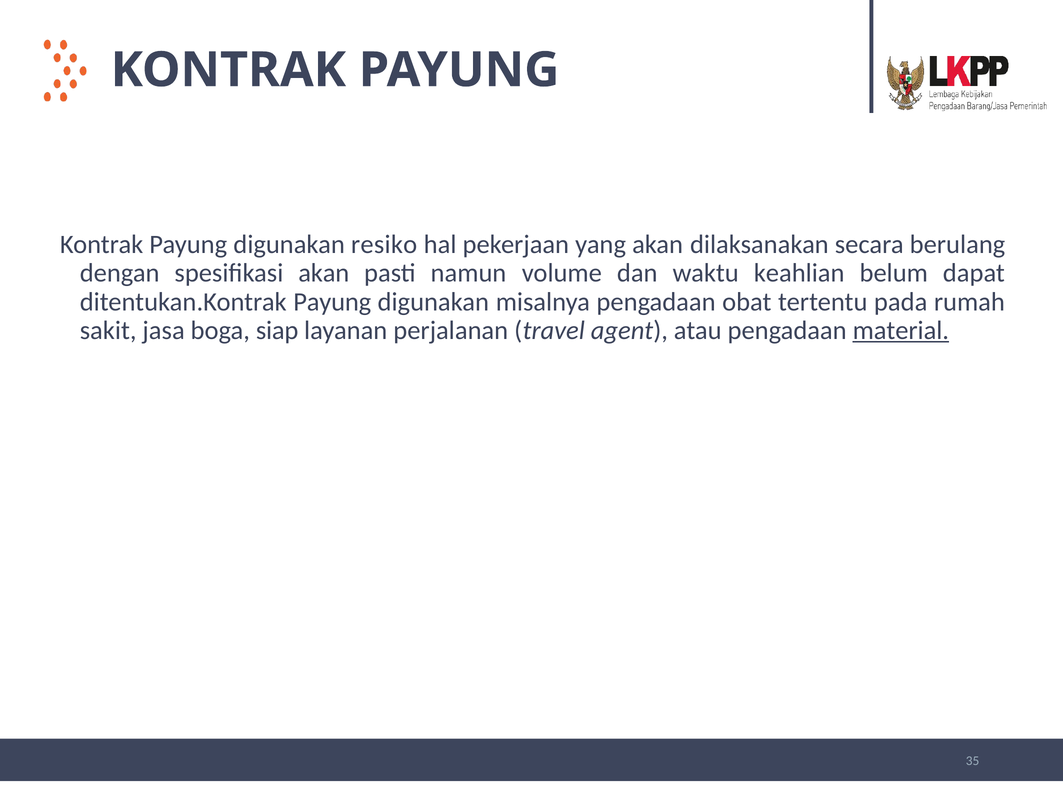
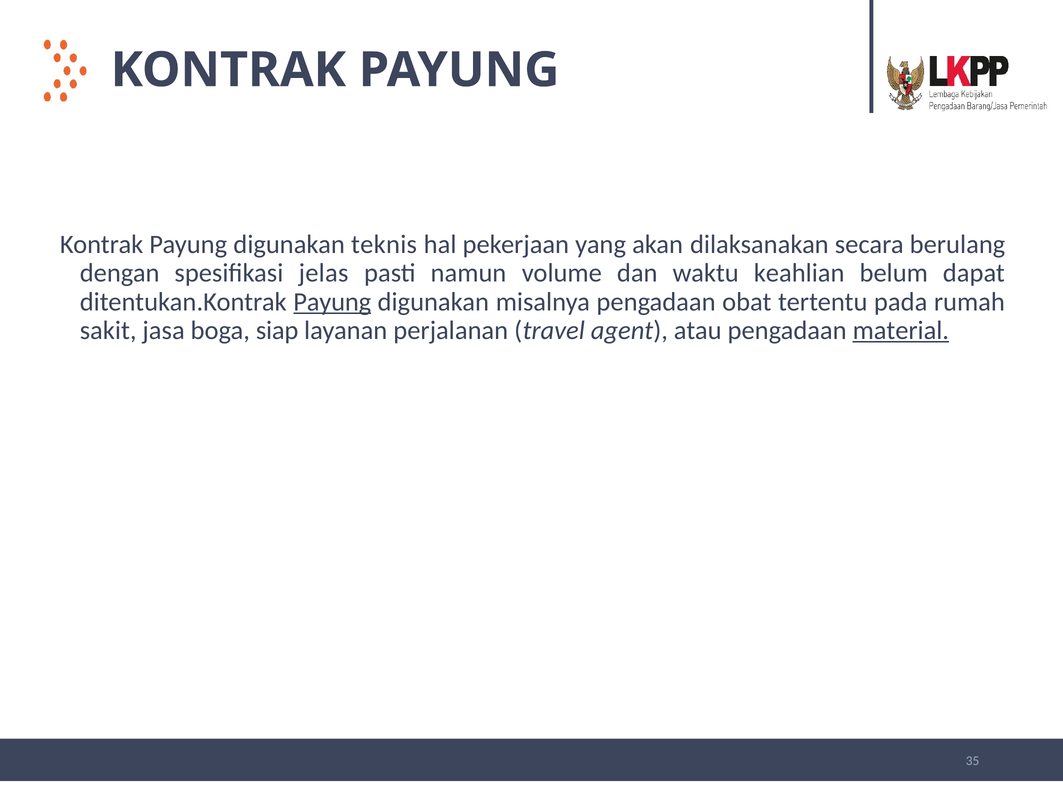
resiko: resiko -> teknis (384, 244)
spesifikasi akan: akan -> jelas (324, 273)
Payung underline: none -> present (332, 302)
